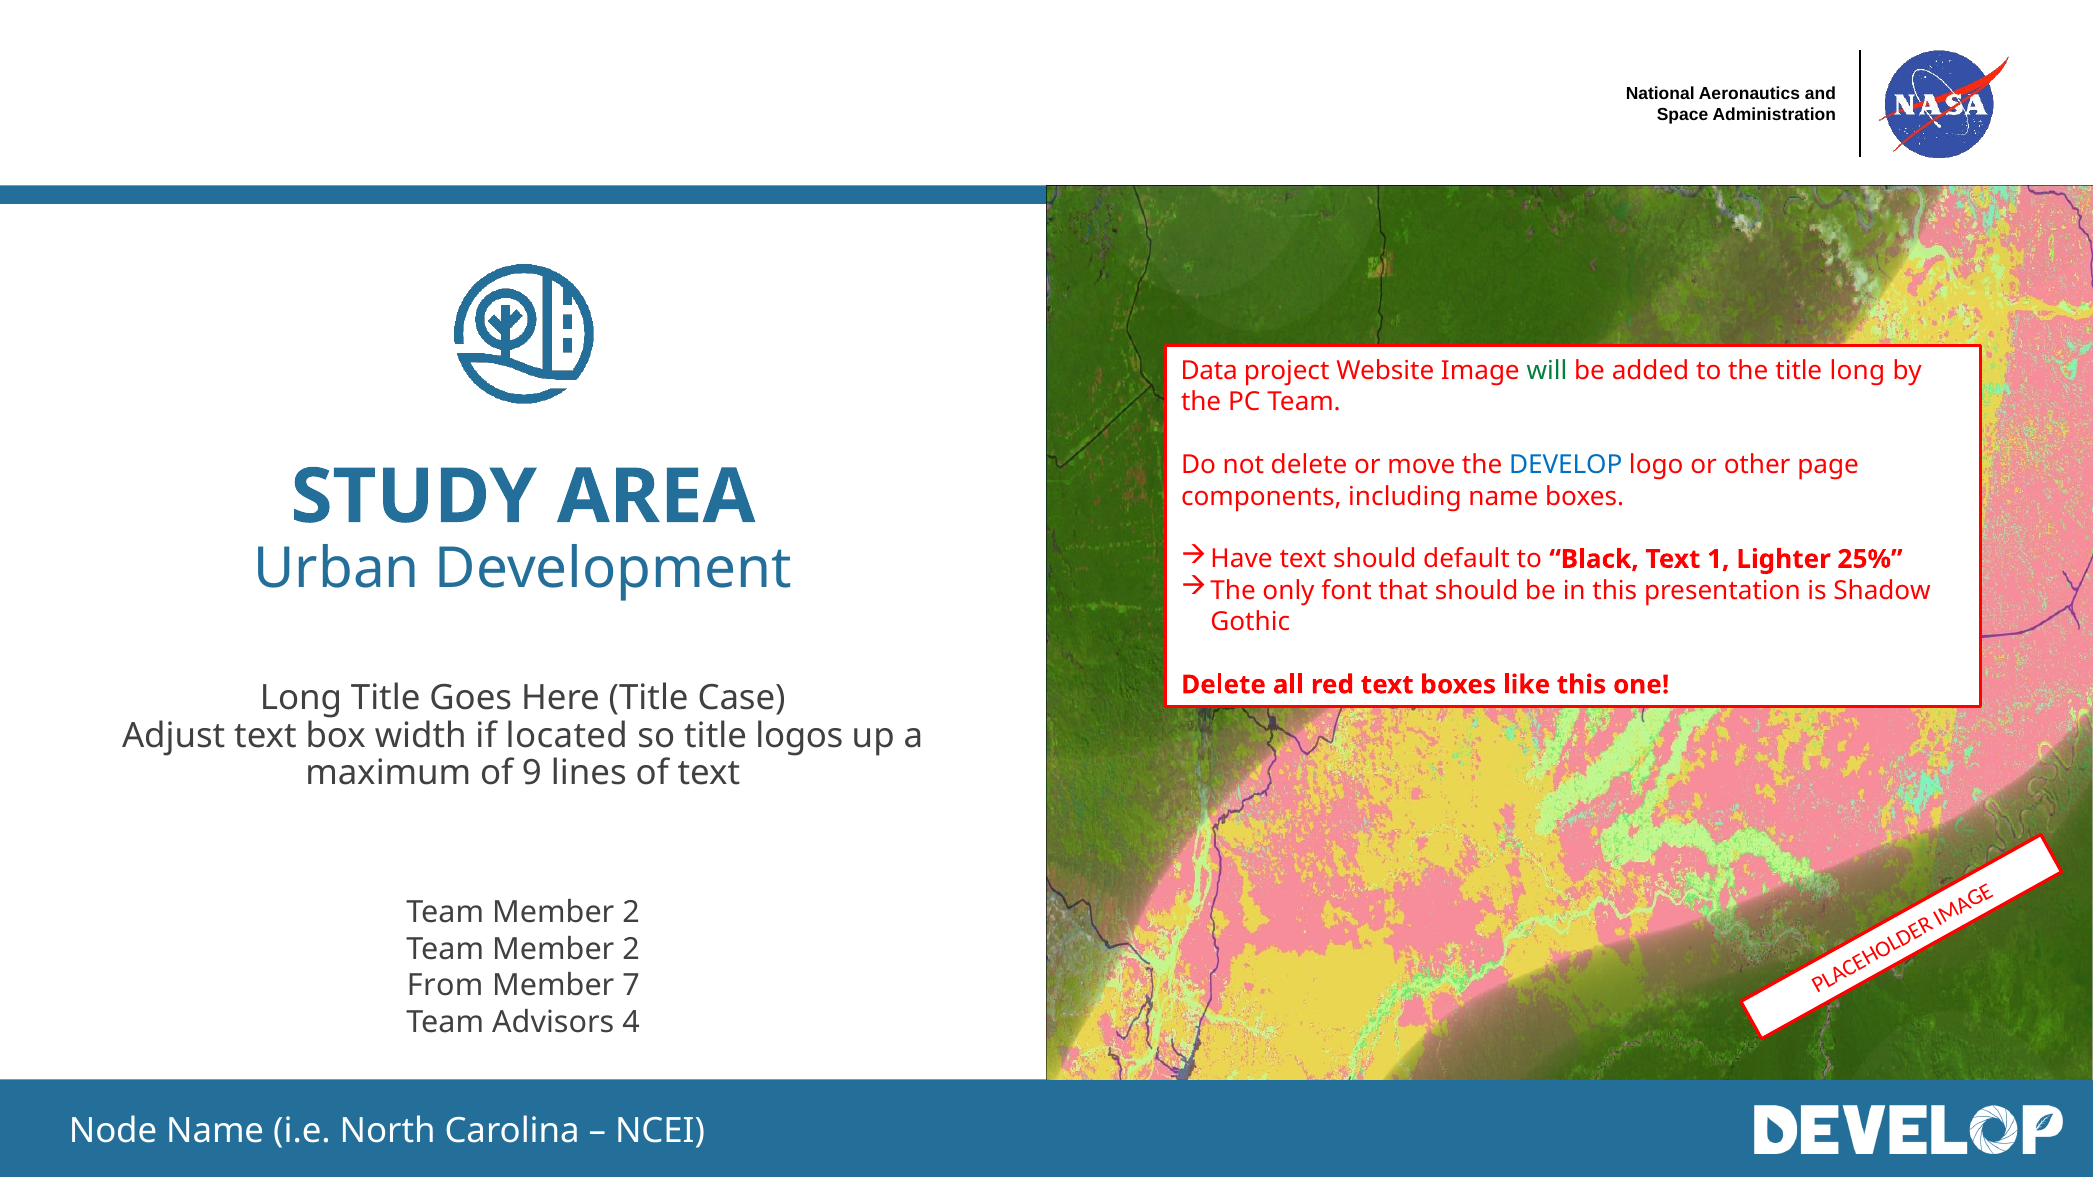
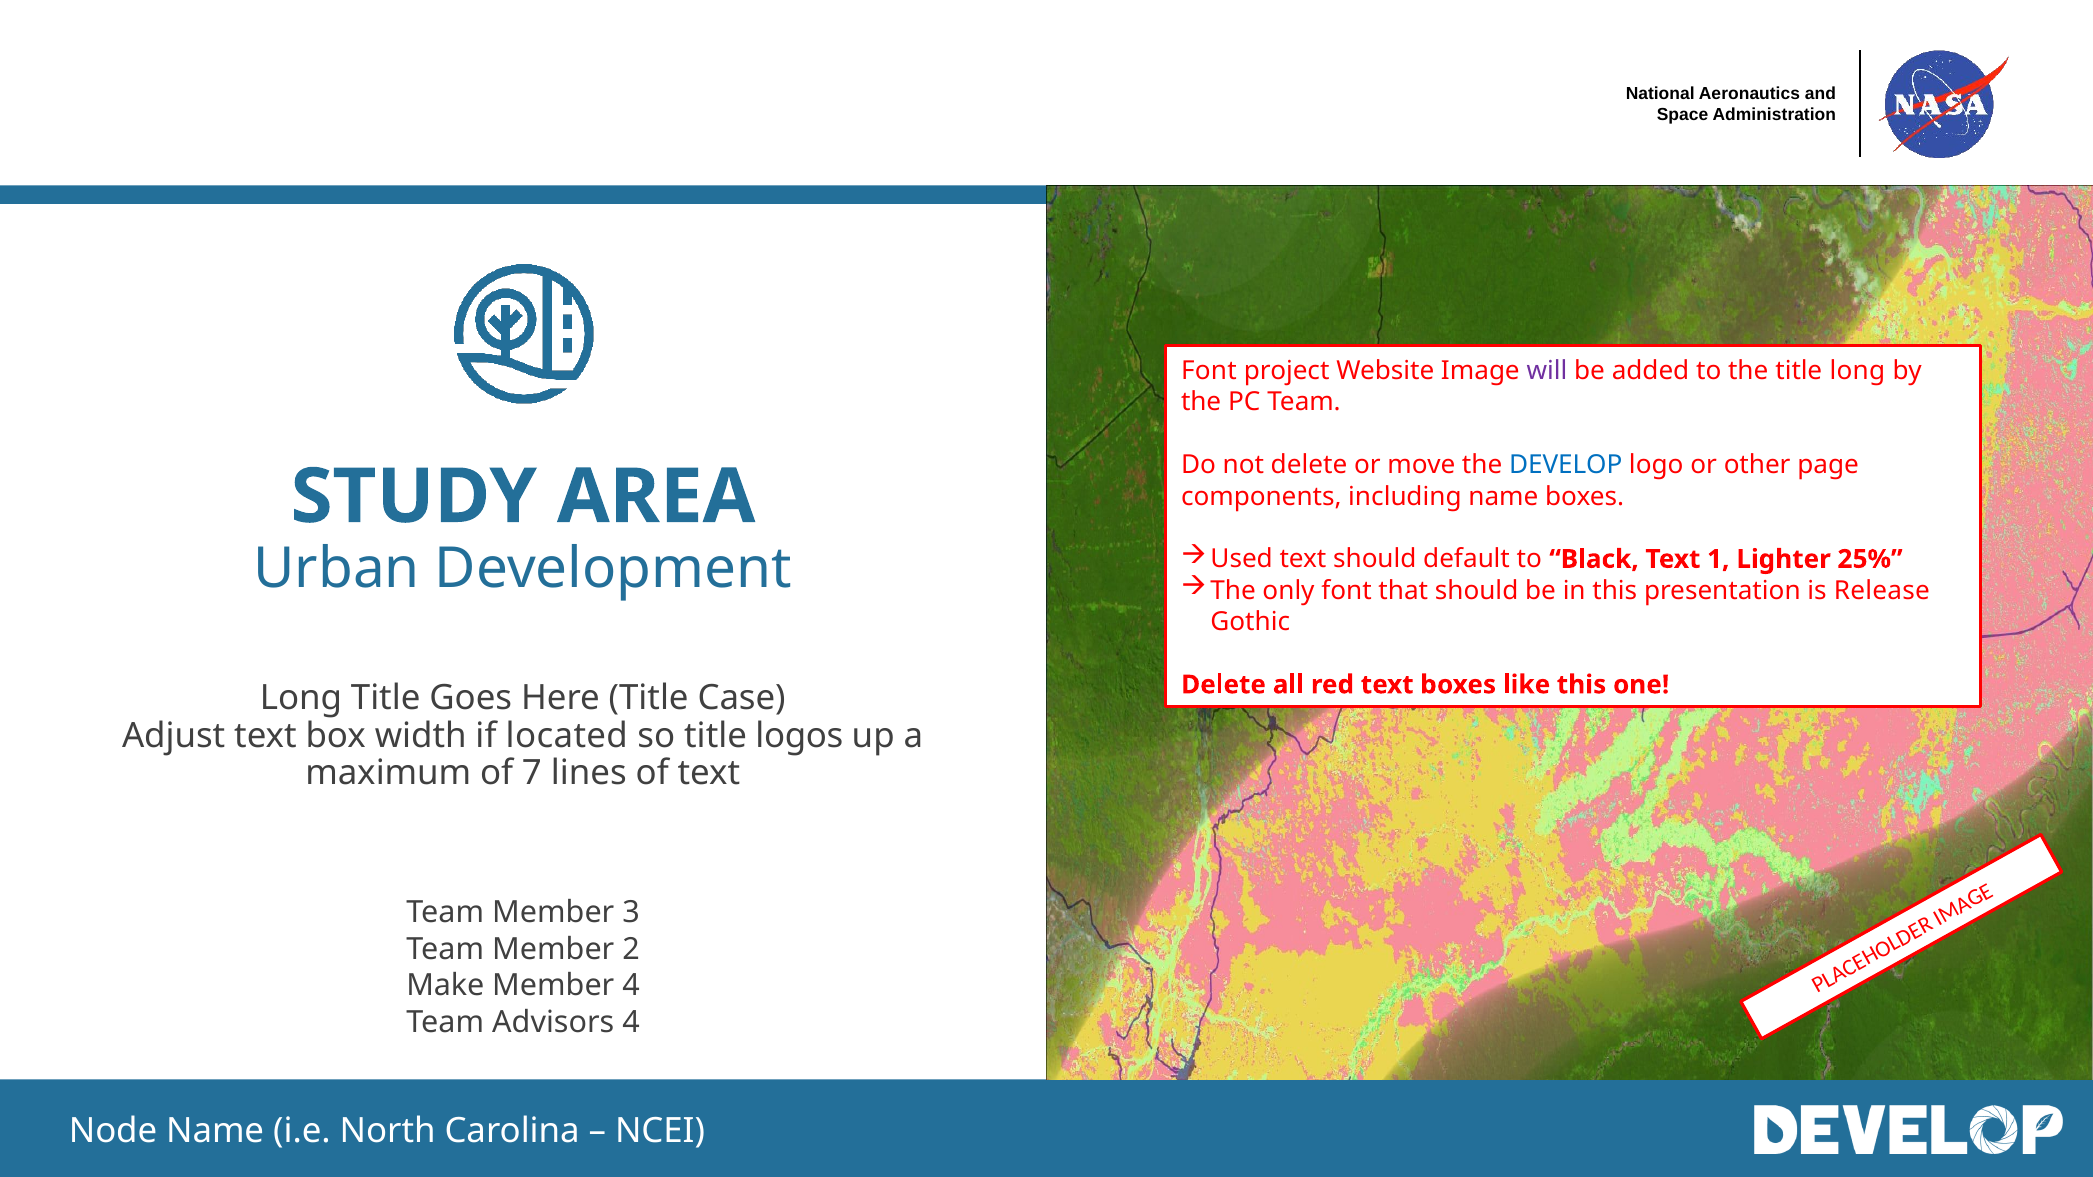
Data: Data -> Font (1209, 371)
will colour: green -> purple (1547, 371)
Have: Have -> Used (1242, 559)
Shadow: Shadow -> Release (1882, 591)
9: 9 -> 7 (532, 774)
2: 2 -> 3 (631, 913)
From: From -> Make (445, 986)
Member 7: 7 -> 4 (631, 986)
